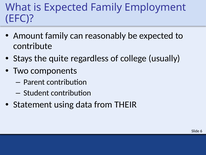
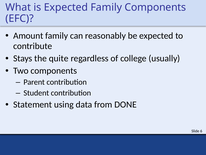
Family Employment: Employment -> Components (155, 7)
THEIR: THEIR -> DONE (126, 104)
